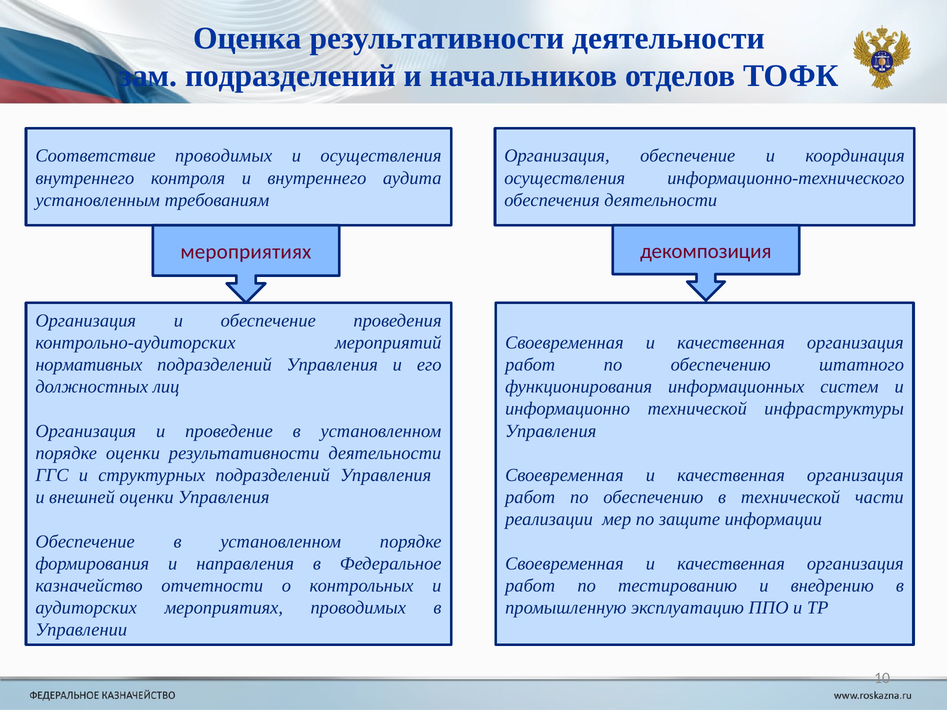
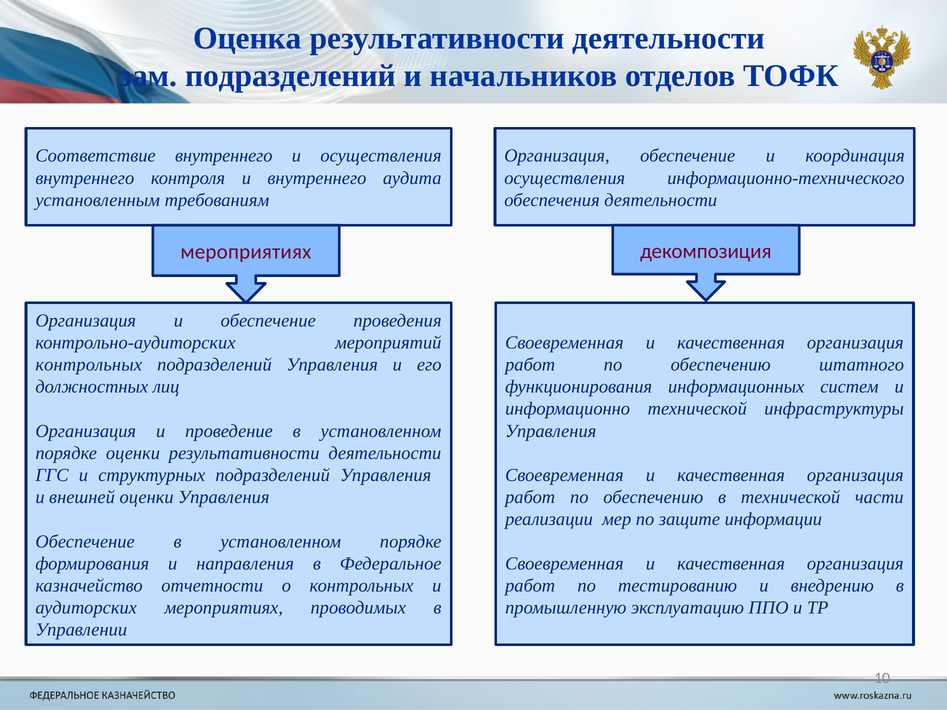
Соответствие проводимых: проводимых -> внутреннего (224, 156)
нормативных: нормативных -> контрольных (89, 365)
